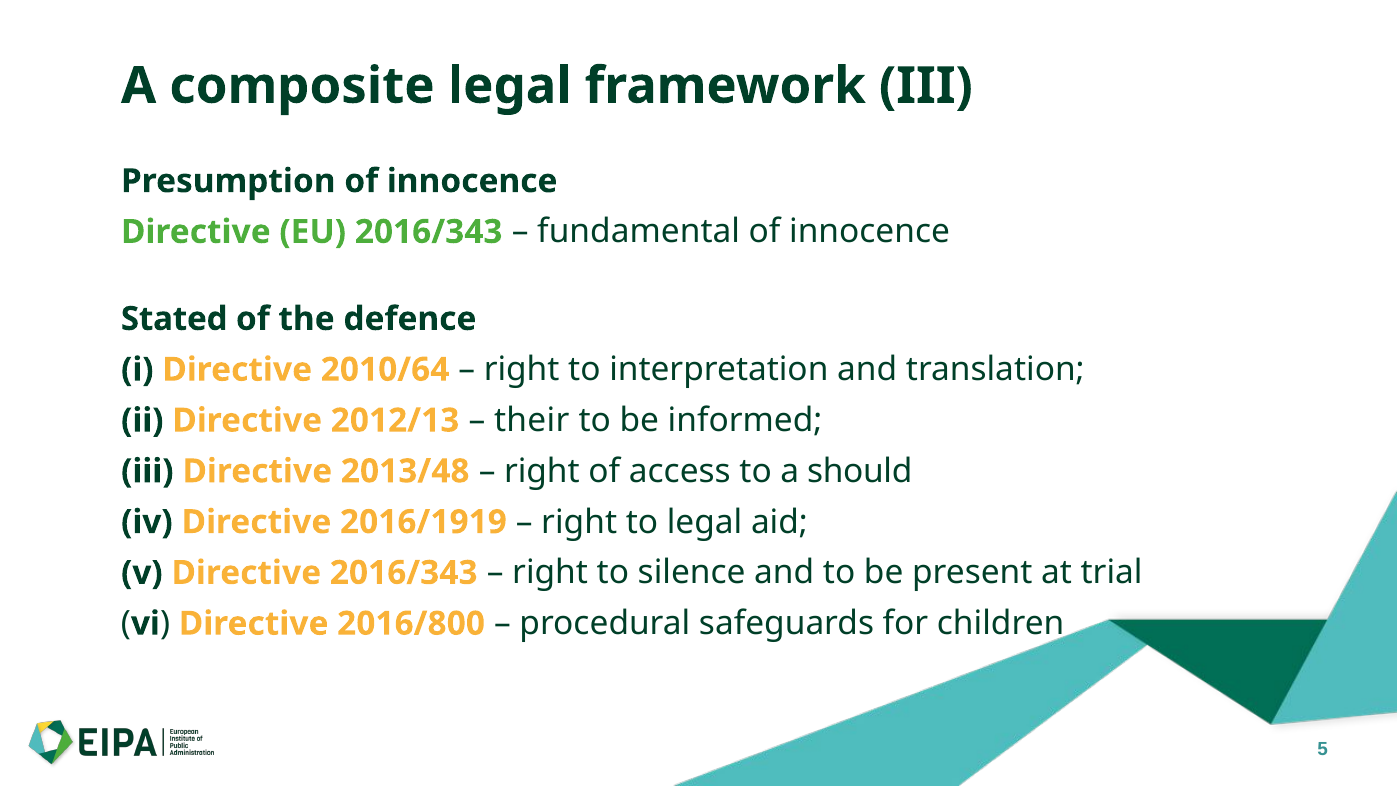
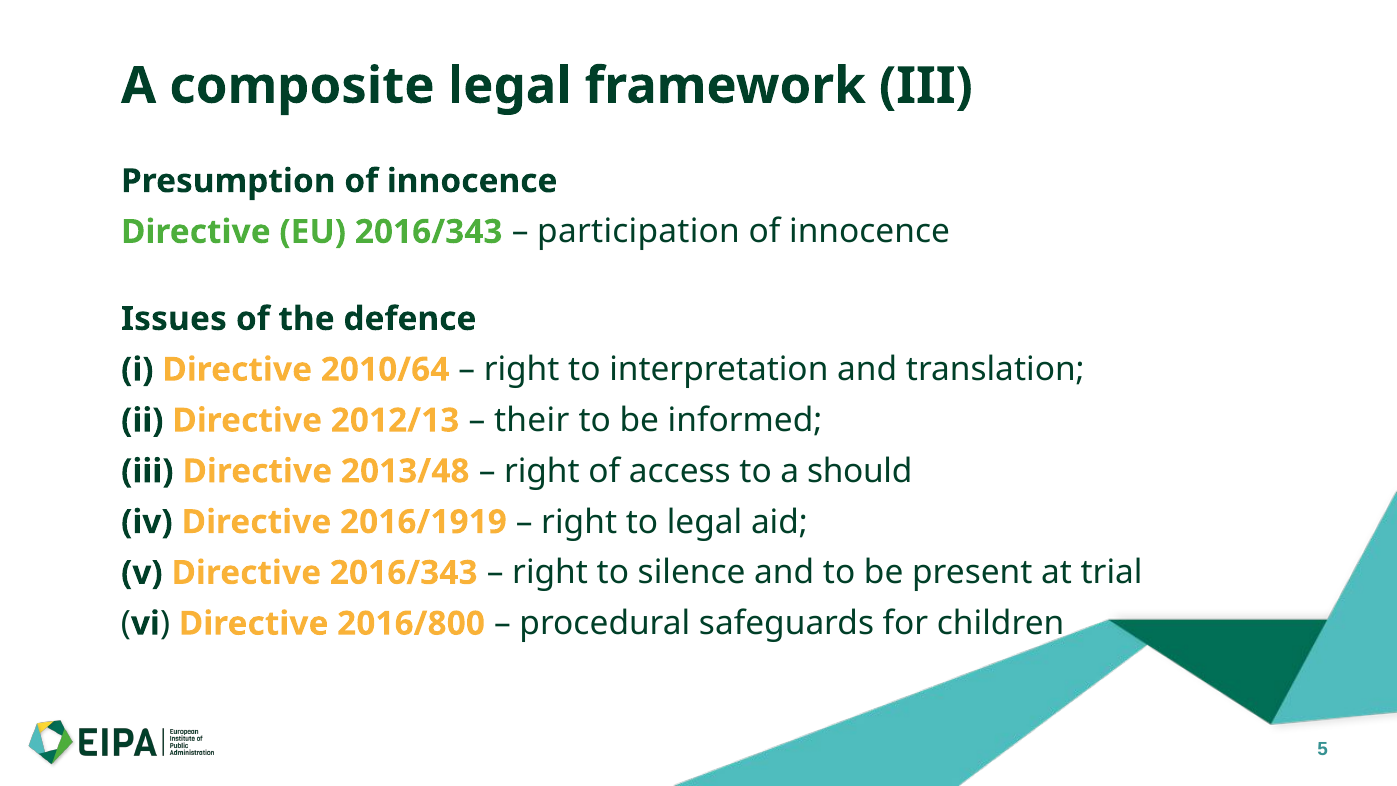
fundamental: fundamental -> participation (639, 232)
Stated: Stated -> Issues (174, 319)
